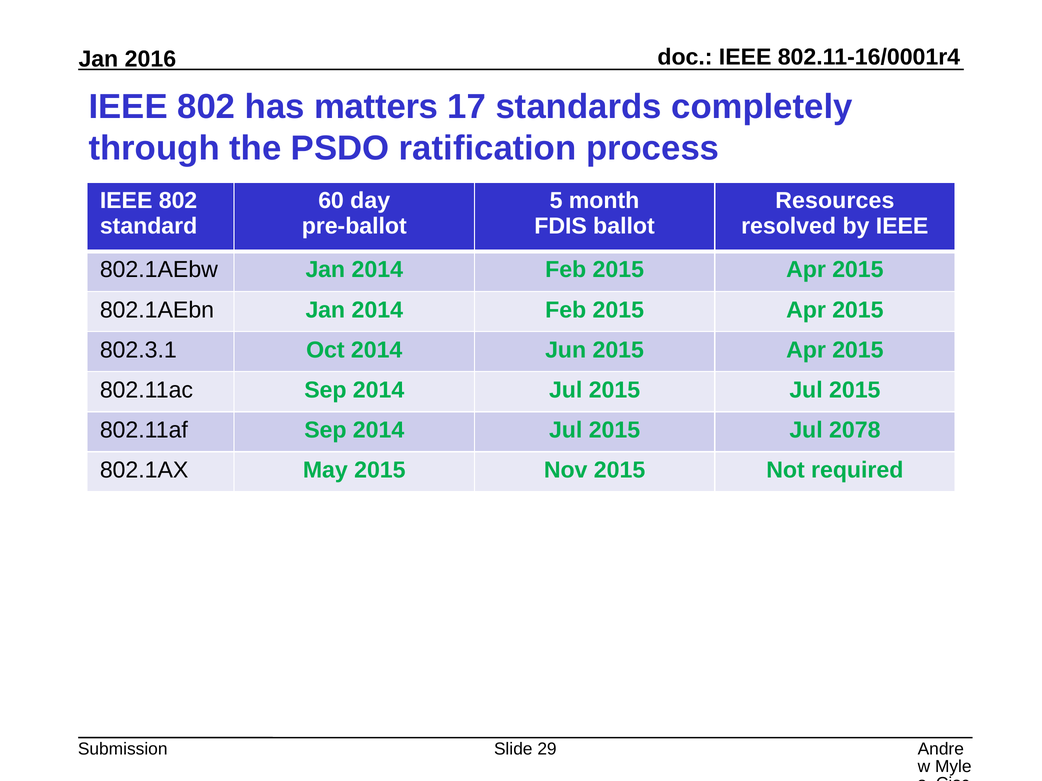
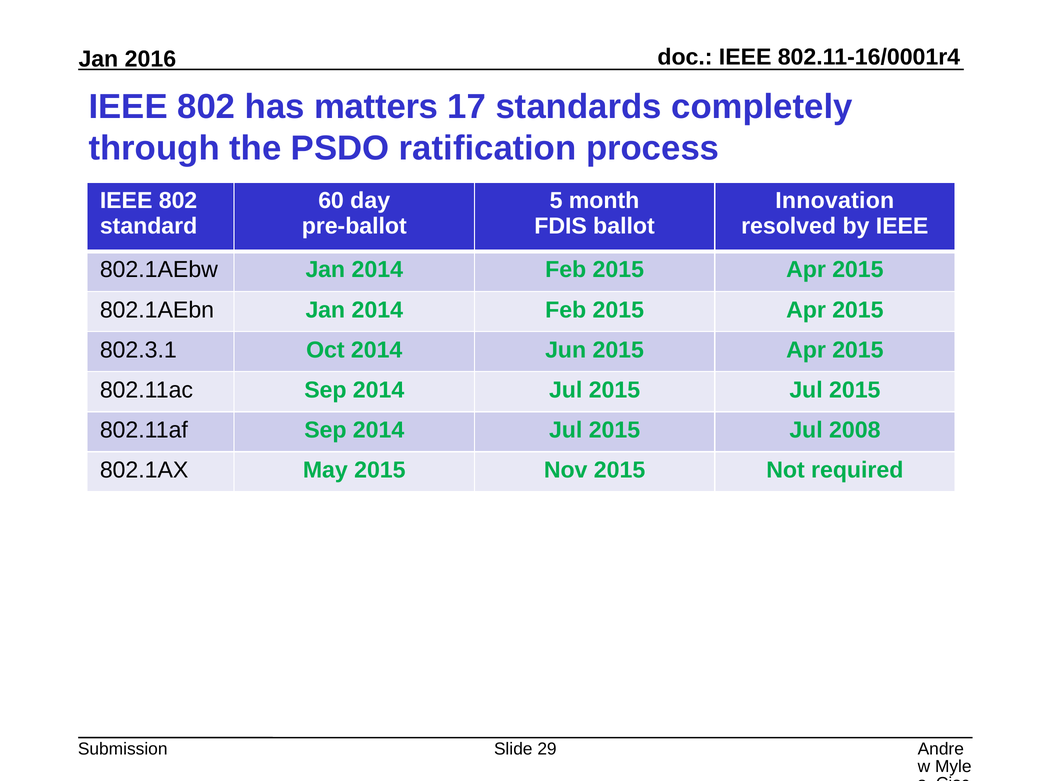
Resources: Resources -> Innovation (835, 201)
2078: 2078 -> 2008 (855, 430)
